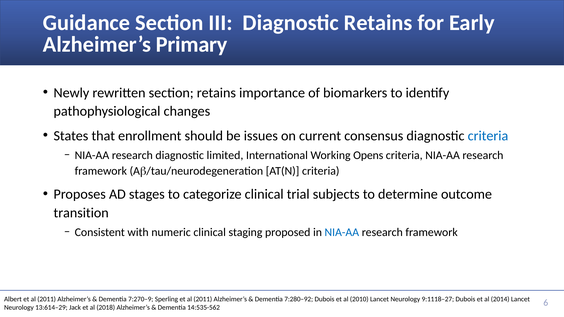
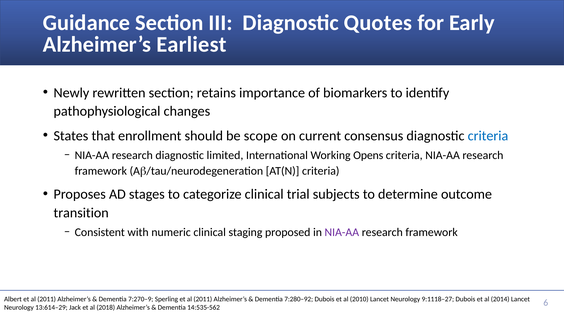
Diagnostic Retains: Retains -> Quotes (378, 23)
Primary: Primary -> Earliest (191, 44)
issues: issues -> scope (261, 136)
NIA-AA colour: blue -> purple (342, 233)
